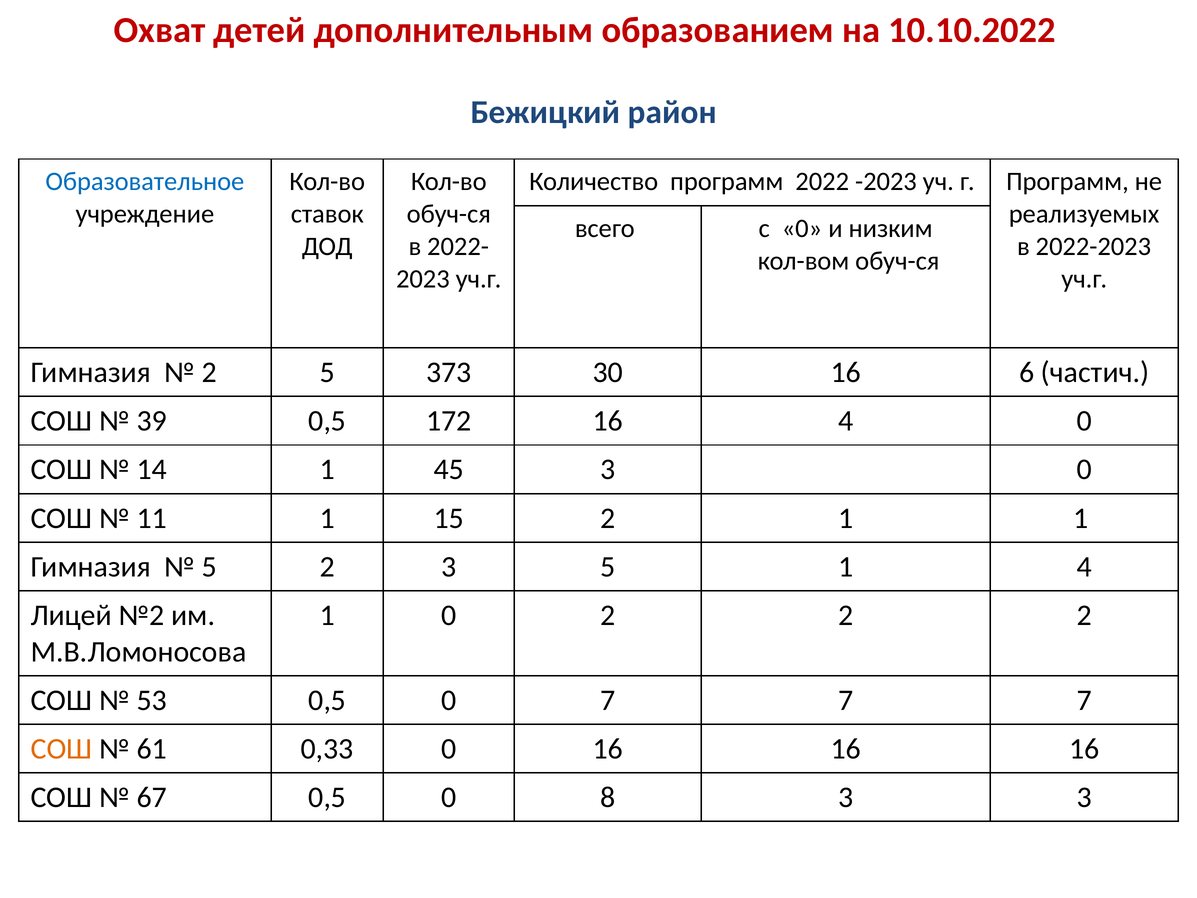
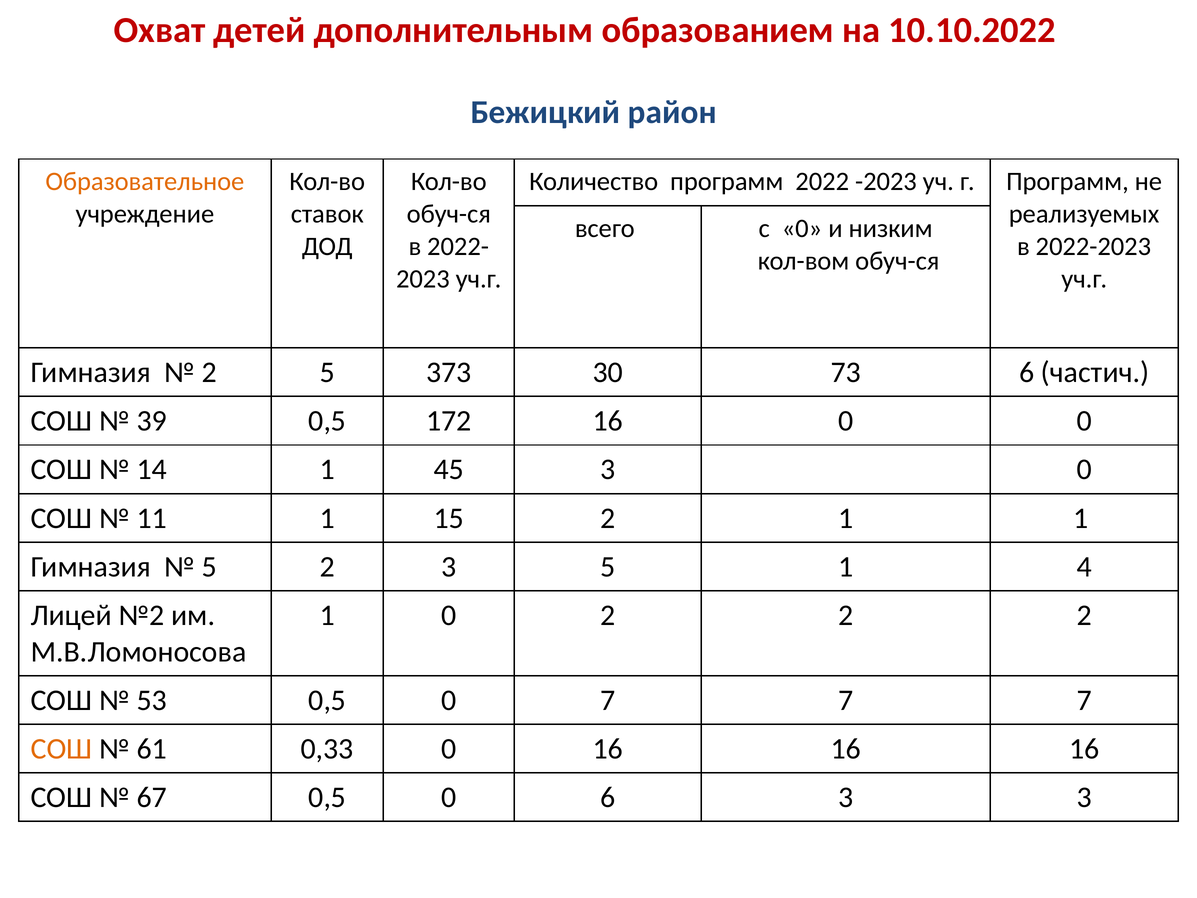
Образовательное colour: blue -> orange (145, 182)
30 16: 16 -> 73 (846, 372)
16 4: 4 -> 0 (846, 421)
0 8: 8 -> 6 (608, 797)
